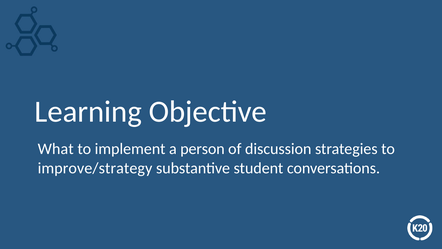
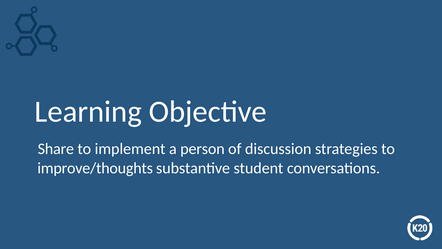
What: What -> Share (56, 149)
improve/strategy: improve/strategy -> improve/thoughts (95, 168)
